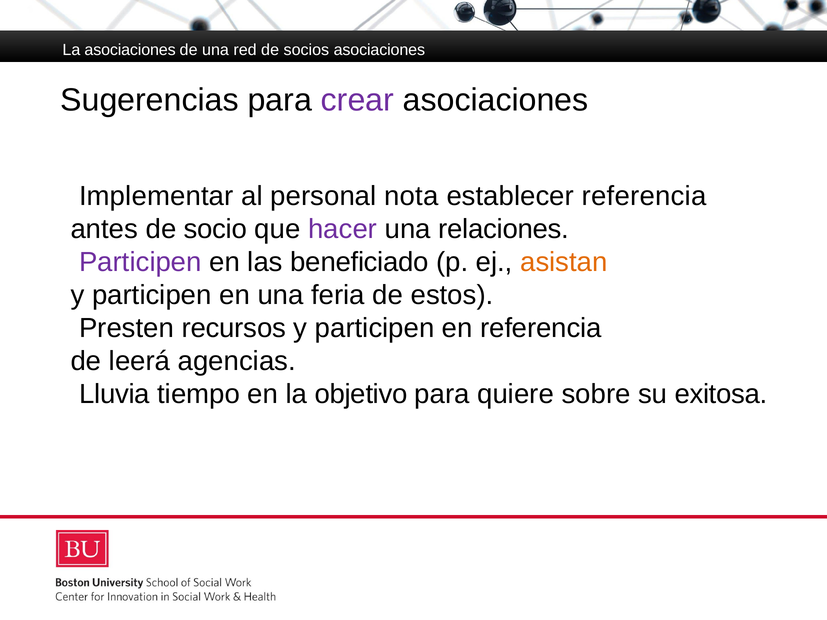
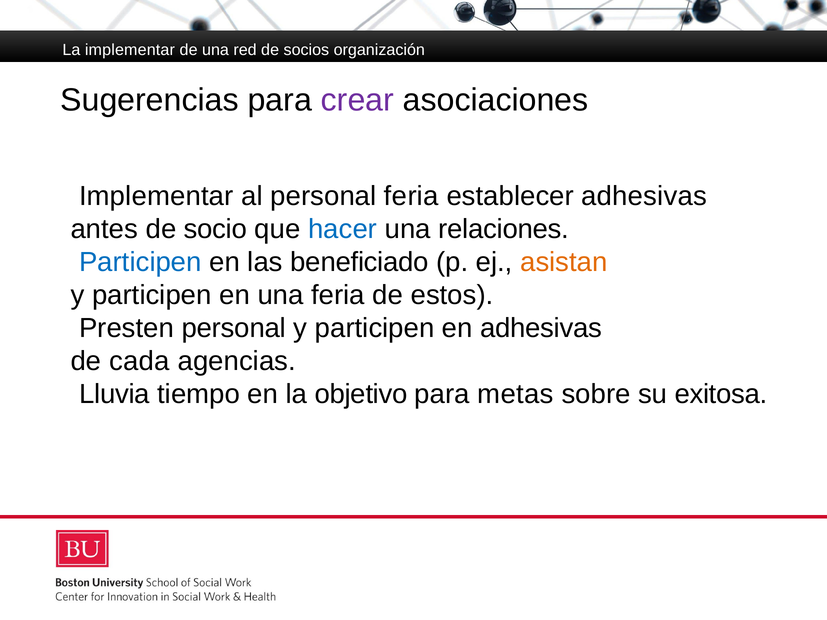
La asociaciones: asociaciones -> implementar (130, 50)
socios asociaciones: asociaciones -> organización (379, 50)
personal nota: nota -> feria (411, 196)
establecer referencia: referencia -> adhesivas (644, 196)
hacer colour: purple -> blue (343, 229)
Participen colour: purple -> blue (140, 262)
Presten recursos: recursos -> personal (234, 328)
en referencia: referencia -> adhesivas (541, 328)
leerá: leerá -> cada (139, 361)
quiere: quiere -> metas (515, 395)
